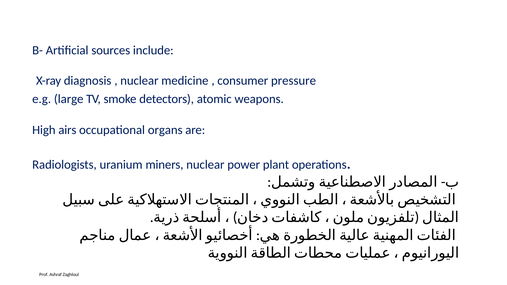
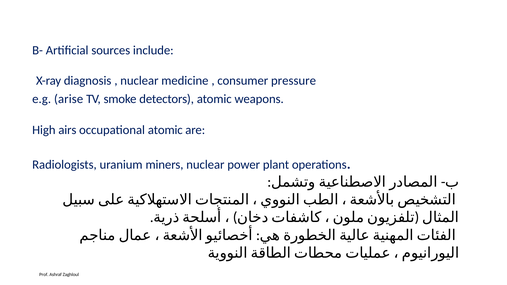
large: large -> arise (69, 99)
occupational organs: organs -> atomic (165, 130)
